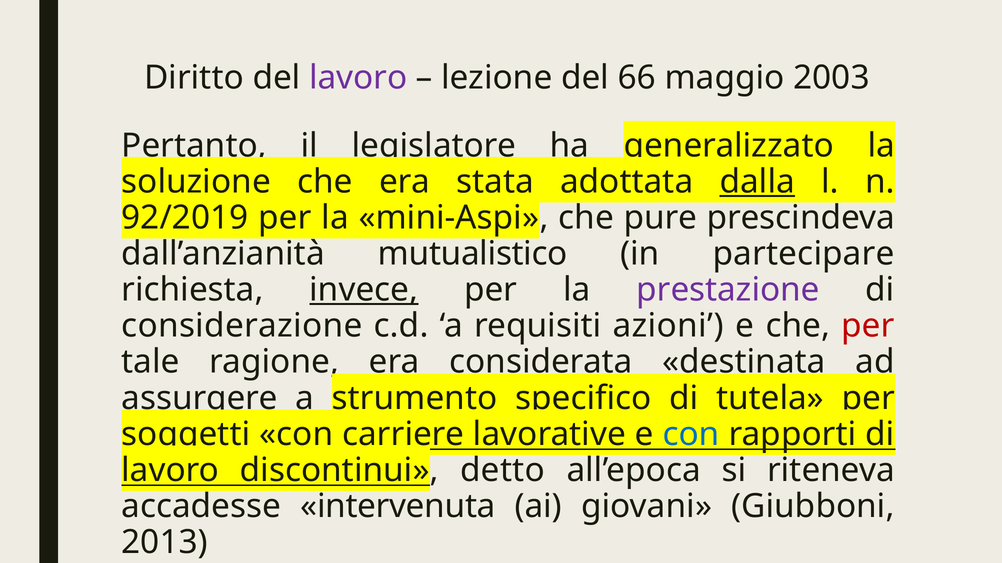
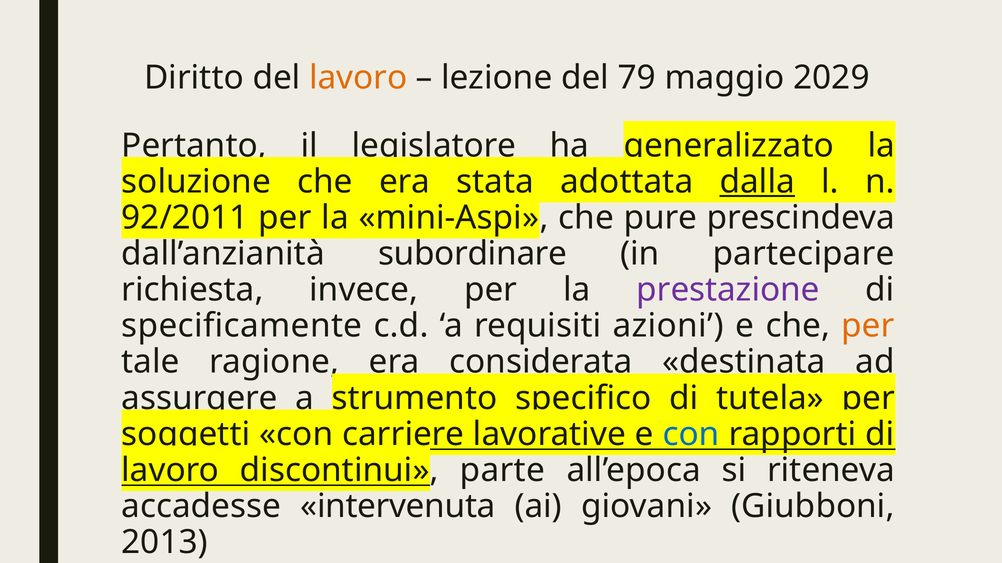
lavoro colour: purple -> orange (358, 78)
66: 66 -> 79 (637, 78)
2003: 2003 -> 2029 (831, 78)
92/2019: 92/2019 -> 92/2011 (185, 218)
mutualistico: mutualistico -> subordinare (473, 254)
invece underline: present -> none (364, 290)
considerazione: considerazione -> specificamente (242, 326)
per colour: red -> orange (868, 326)
detto: detto -> parte (503, 471)
